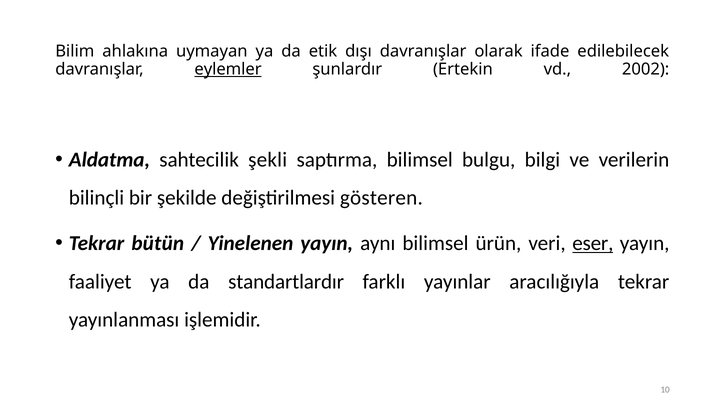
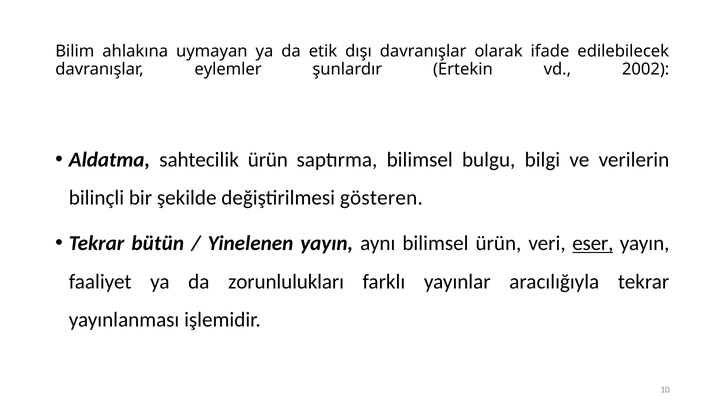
eylemler underline: present -> none (228, 69)
sahtecilik şekli: şekli -> ürün (268, 160)
standartlardır: standartlardır -> zorunlulukları (286, 281)
